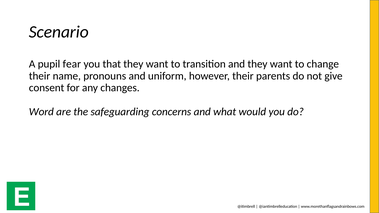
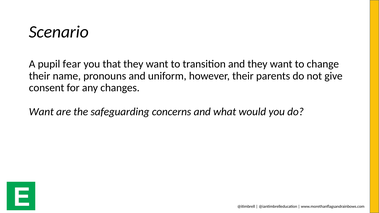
Word: Word -> Want (41, 112)
